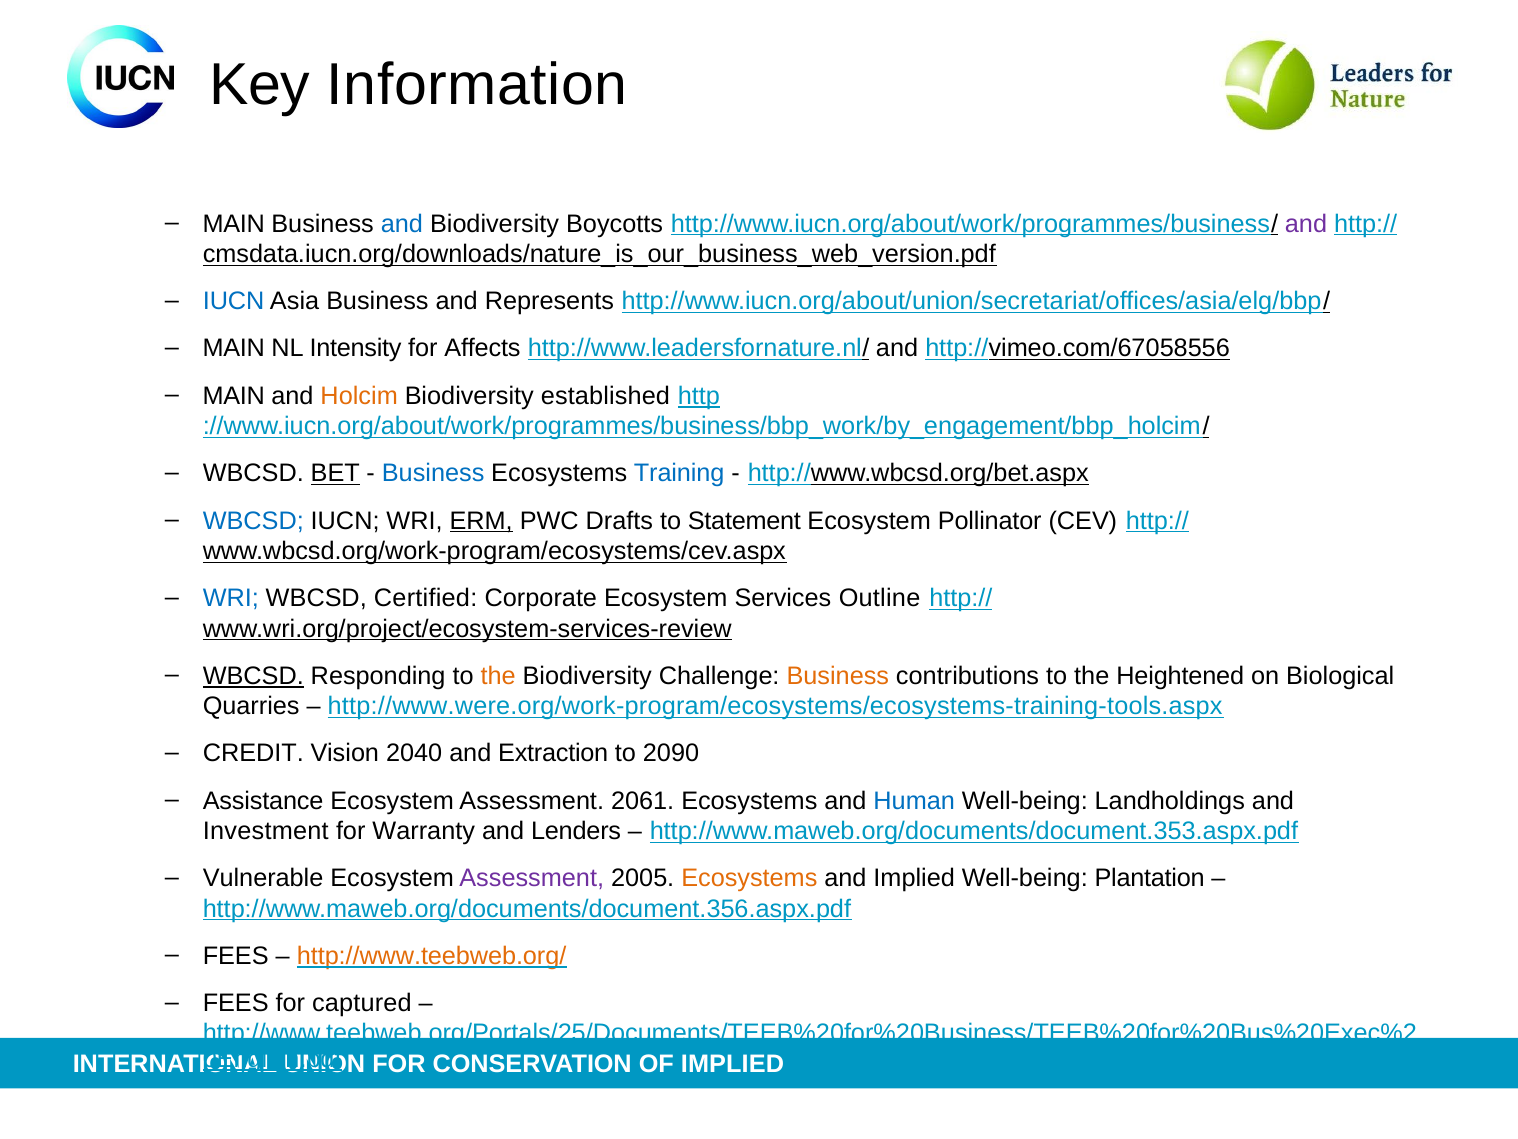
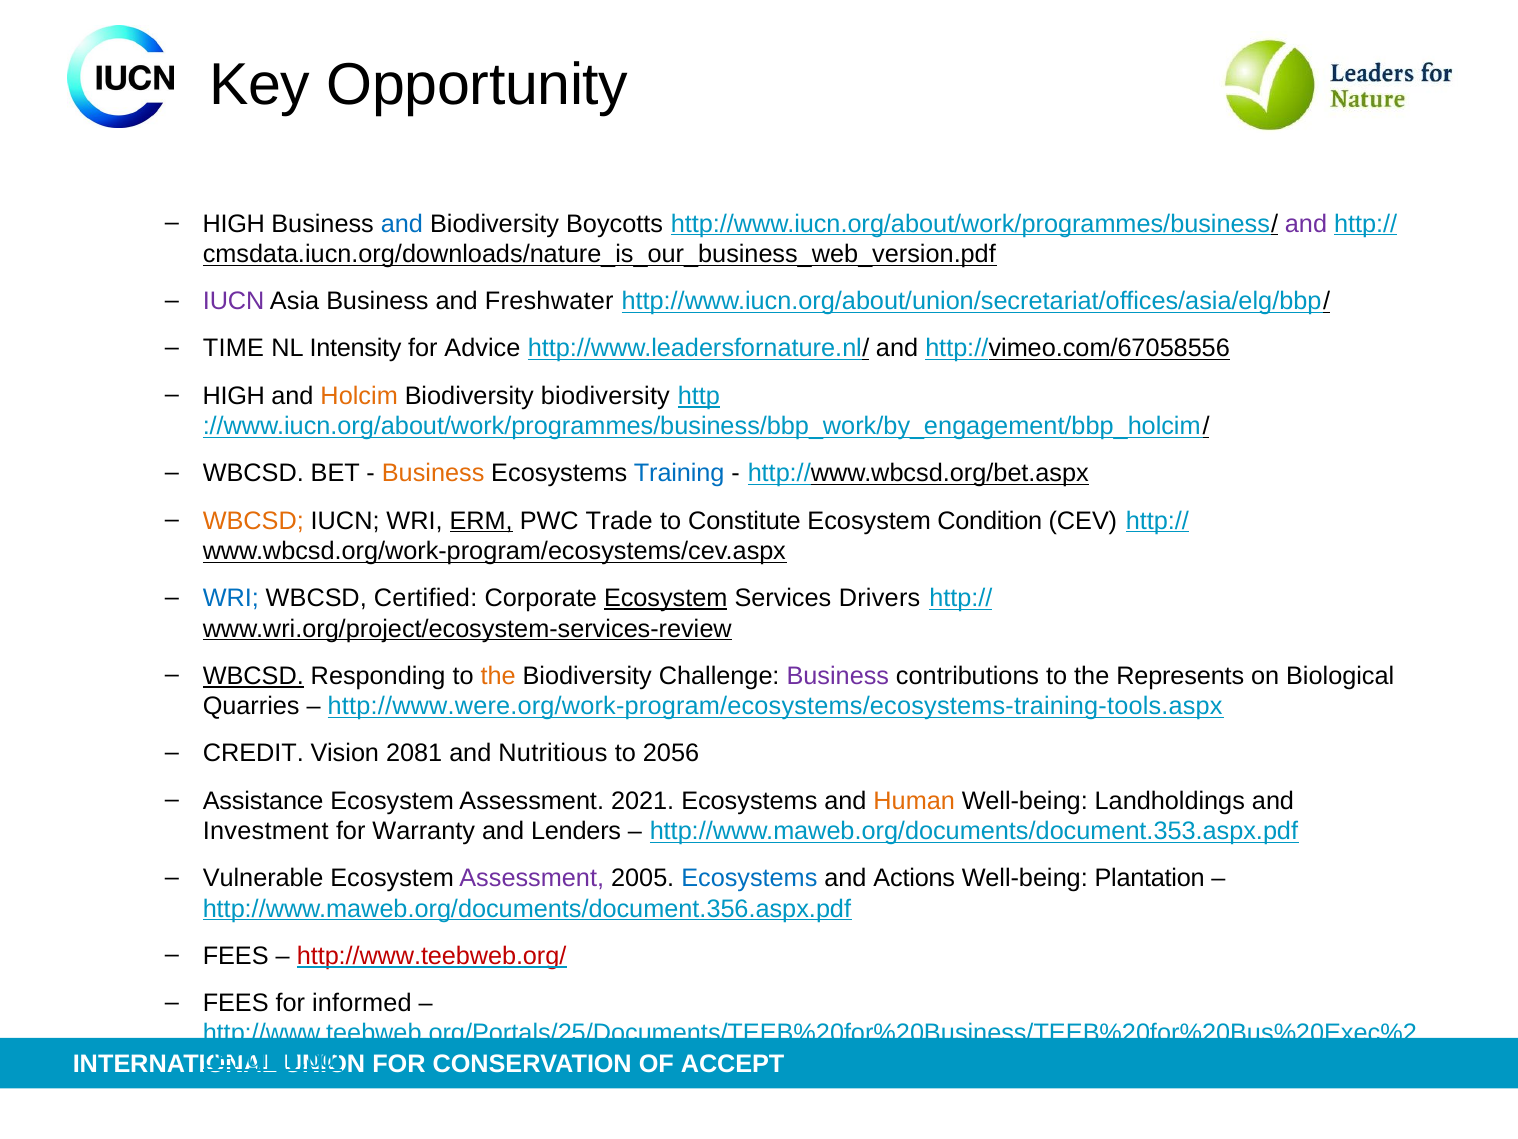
Information: Information -> Opportunity (478, 85)
MAIN: MAIN -> HIGH (234, 224)
IUCN colour: blue -> purple (234, 301)
Represents: Represents -> Freshwater (549, 301)
MAIN: MAIN -> TIME (233, 348)
Affects: Affects -> Advice (482, 348)
MAIN: MAIN -> HIGH (234, 396)
Biodiversity established: established -> biodiversity (605, 396)
BET underline: present -> none (335, 473)
Business colour: blue -> orange (433, 473)
WBCSD colour: blue -> orange (253, 520)
Drafts: Drafts -> Trade (619, 520)
Statement: Statement -> Constitute (744, 520)
Pollinator: Pollinator -> Condition (990, 520)
Ecosystem underline: none -> present (666, 598)
Outline: Outline -> Drivers (880, 598)
Business colour: orange -> purple (838, 676)
Heightened: Heightened -> Represents (1180, 676)
2040: 2040 -> 2081 (414, 753)
Extraction: Extraction -> Nutritious (553, 753)
2090: 2090 -> 2056 (671, 753)
2061: 2061 -> 2021 (643, 800)
Human colour: blue -> orange (914, 800)
Ecosystems colour: orange -> blue (749, 878)
and Implied: Implied -> Actions (914, 878)
http://www.teebweb.org/ colour: orange -> red (432, 956)
captured: captured -> informed (362, 1003)
IMPLIED: IMPLIED -> ACCEPT (733, 1064)
